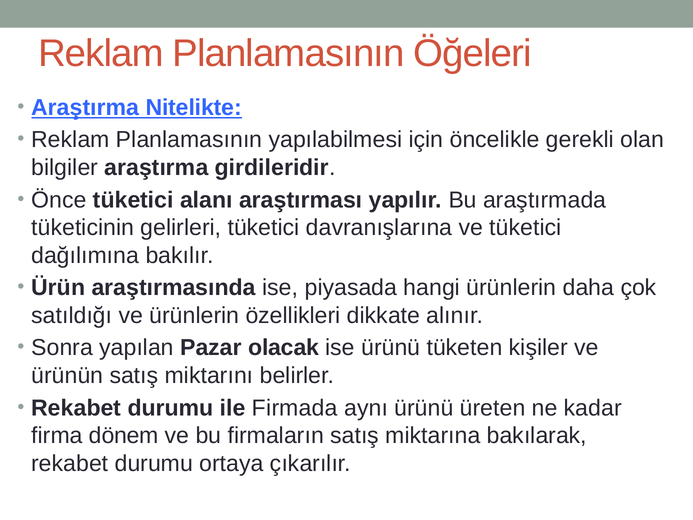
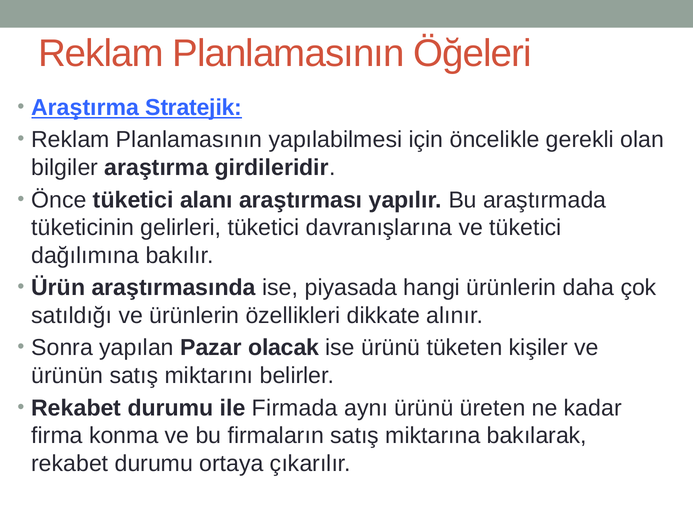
Nitelikte: Nitelikte -> Stratejik (194, 107)
dönem: dönem -> konma (124, 435)
